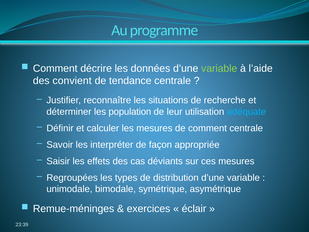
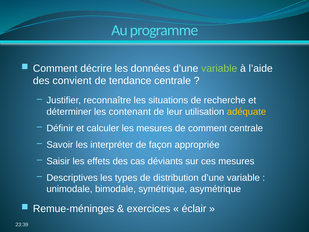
population: population -> contenant (130, 112)
adéquate colour: light blue -> yellow (246, 112)
Regroupées: Regroupées -> Descriptives (72, 177)
